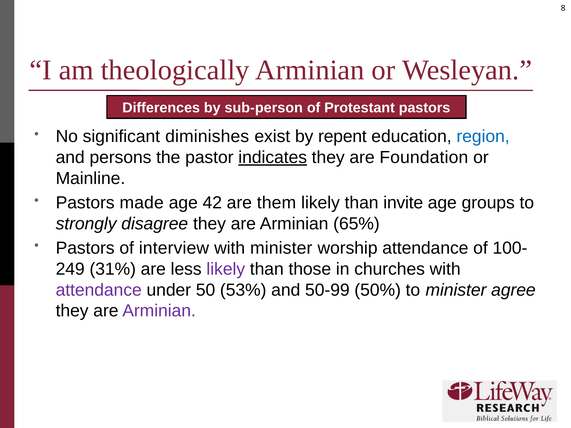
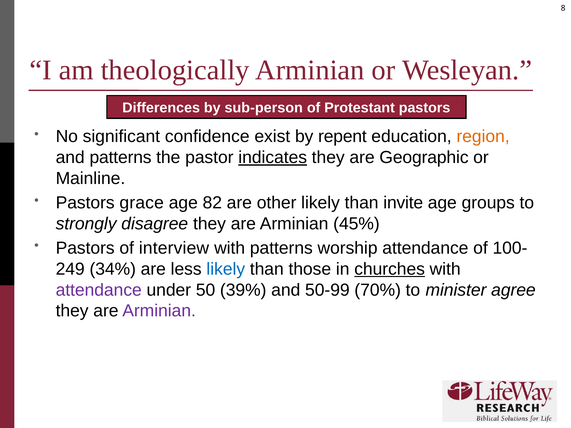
diminishes: diminishes -> confidence (207, 137)
region colour: blue -> orange (483, 137)
and persons: persons -> patterns (121, 158)
Foundation: Foundation -> Geographic (424, 158)
made: made -> grace (142, 203)
42: 42 -> 82 (212, 203)
them: them -> other (277, 203)
65%: 65% -> 45% (356, 224)
with minister: minister -> patterns (281, 248)
31%: 31% -> 34% (113, 269)
likely colour: purple -> blue (226, 269)
churches underline: none -> present (390, 269)
53%: 53% -> 39% (243, 290)
50%: 50% -> 70% (378, 290)
